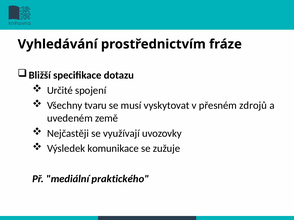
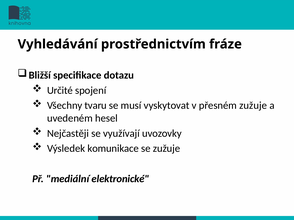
přesném zdrojů: zdrojů -> zužuje (253, 106)
země: země -> hesel (106, 118)
praktického: praktického -> elektronické (120, 179)
